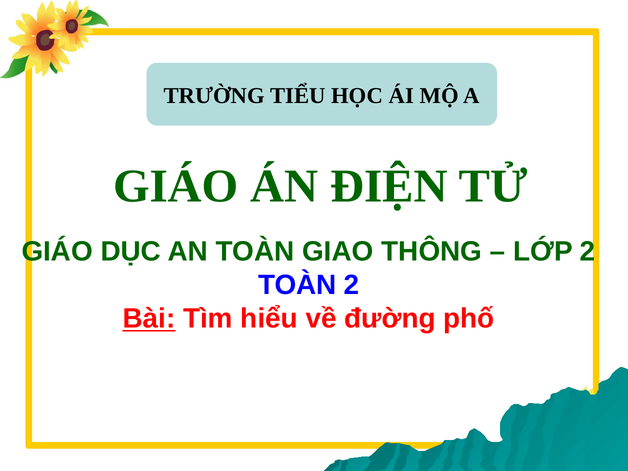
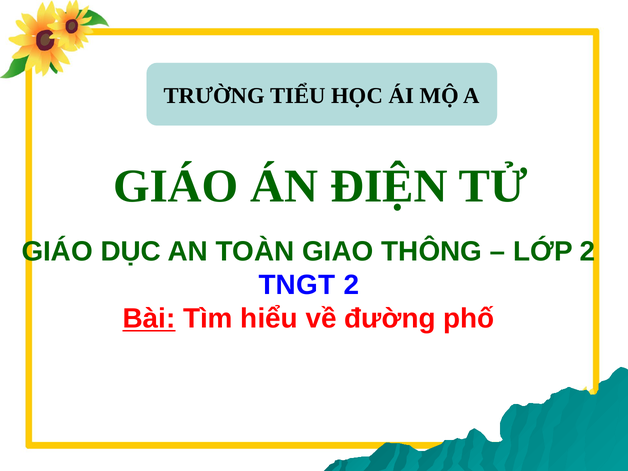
TOÀN: TOÀN -> TNGT (297, 285)
